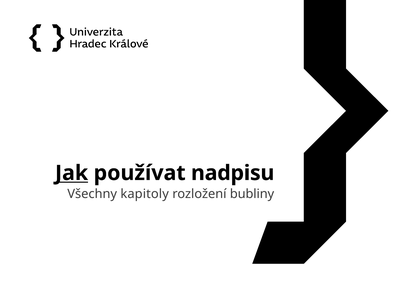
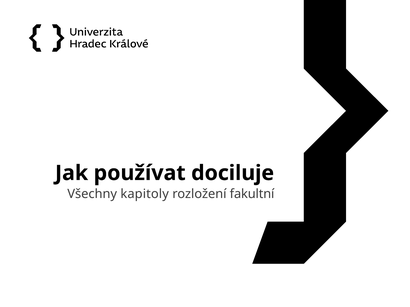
Jak underline: present -> none (72, 173)
nadpisu: nadpisu -> dociluje (233, 173)
bubliny: bubliny -> fakultní (252, 194)
